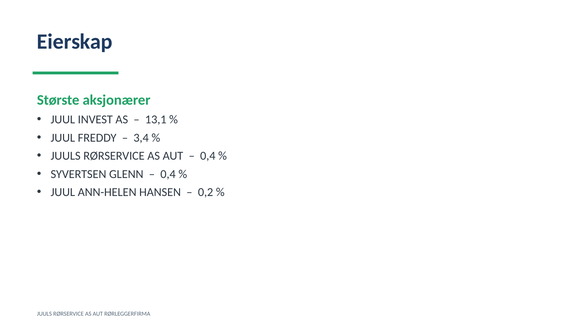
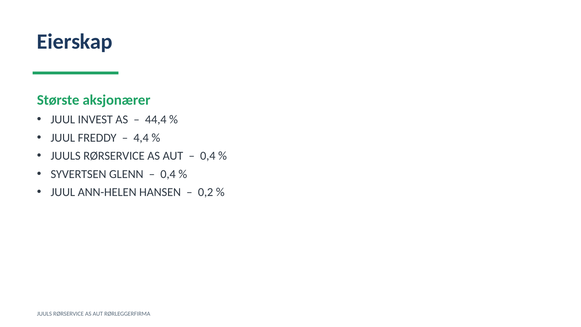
13,1: 13,1 -> 44,4 (156, 119)
3,4: 3,4 -> 4,4 (141, 138)
